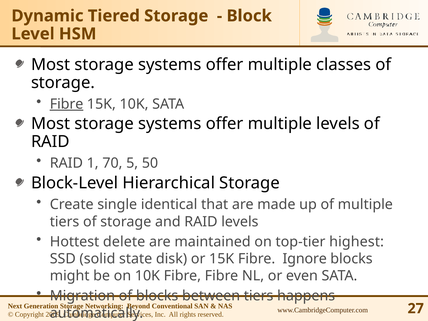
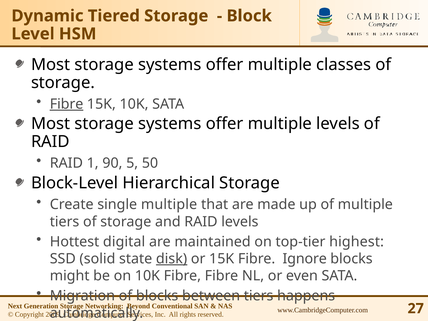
70: 70 -> 90 (112, 163)
single identical: identical -> multiple (169, 205)
delete: delete -> digital (124, 242)
disk underline: none -> present (172, 259)
